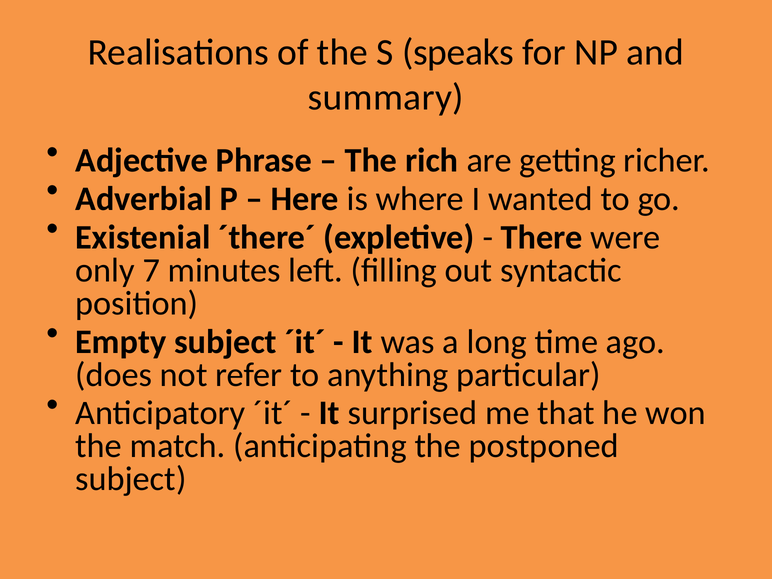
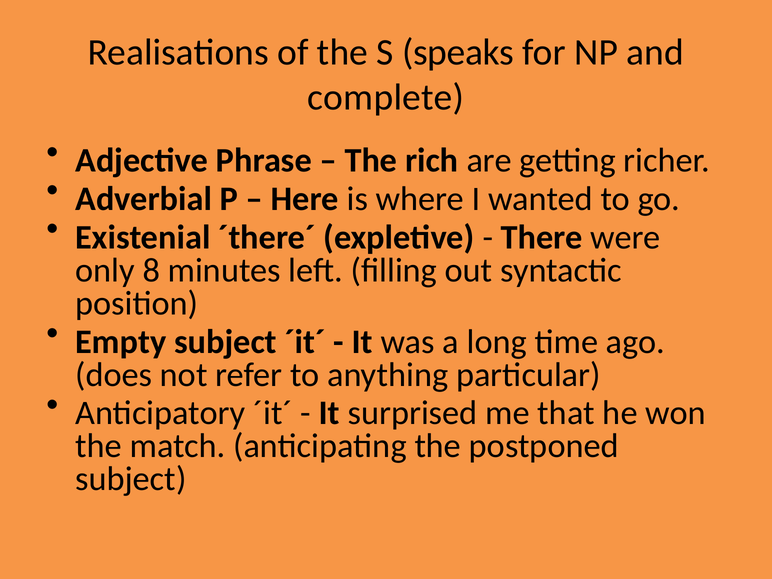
summary: summary -> complete (386, 97)
7: 7 -> 8 (151, 270)
